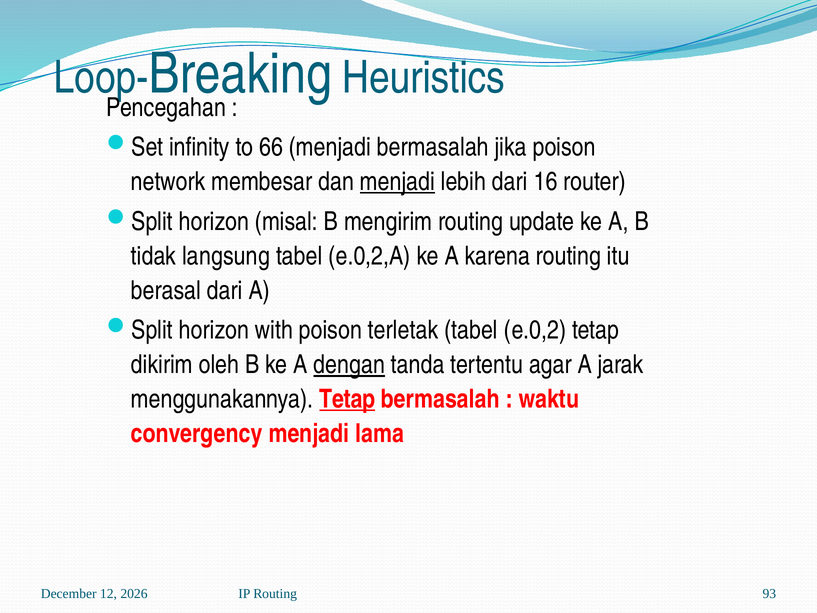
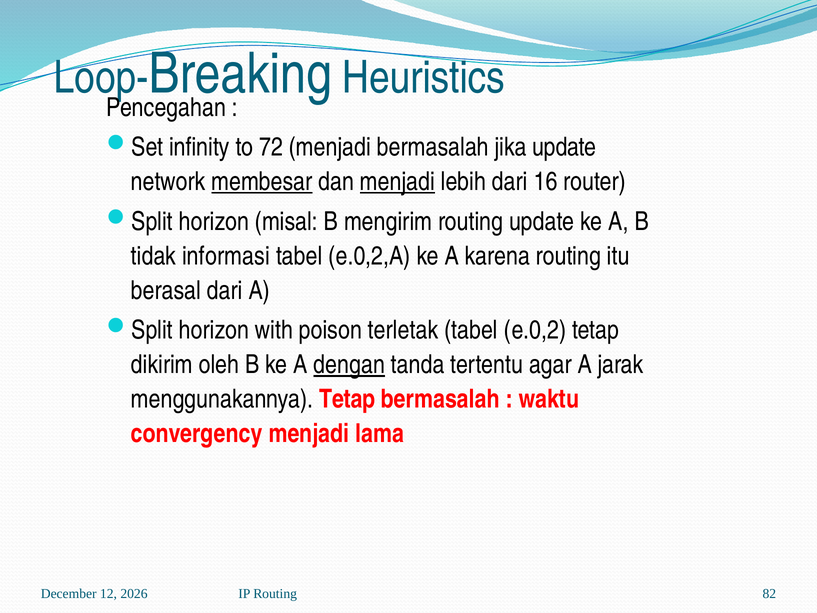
66: 66 -> 72 (271, 147)
jika poison: poison -> update (564, 147)
membesar underline: none -> present (262, 182)
langsung: langsung -> informasi (226, 256)
Tetap underline: present -> none (347, 399)
93: 93 -> 82 (769, 593)
